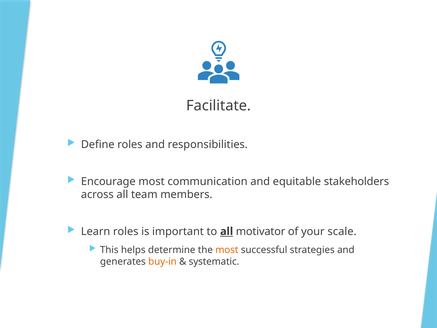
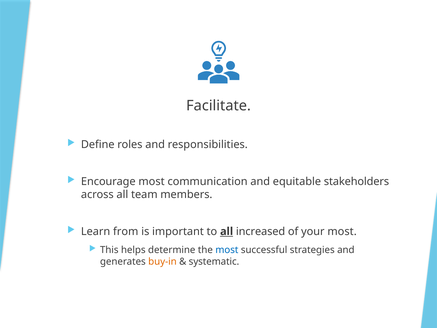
Learn roles: roles -> from (126, 231)
motivator: motivator -> increased (261, 231)
your scale: scale -> most (342, 231)
most colour: orange -> blue (227, 250)
